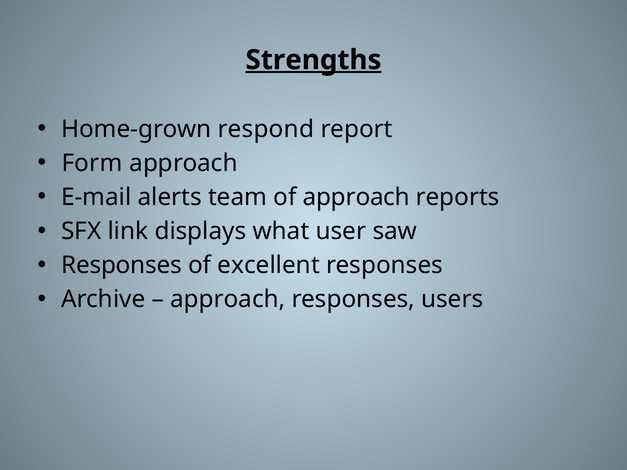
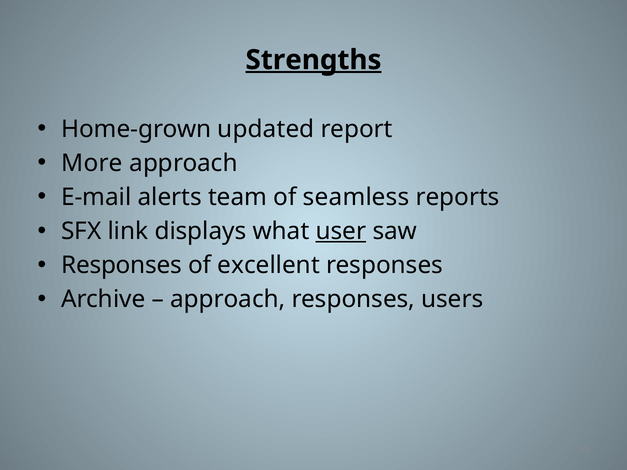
respond: respond -> updated (266, 129)
Form: Form -> More (92, 163)
of approach: approach -> seamless (356, 197)
user underline: none -> present (341, 231)
